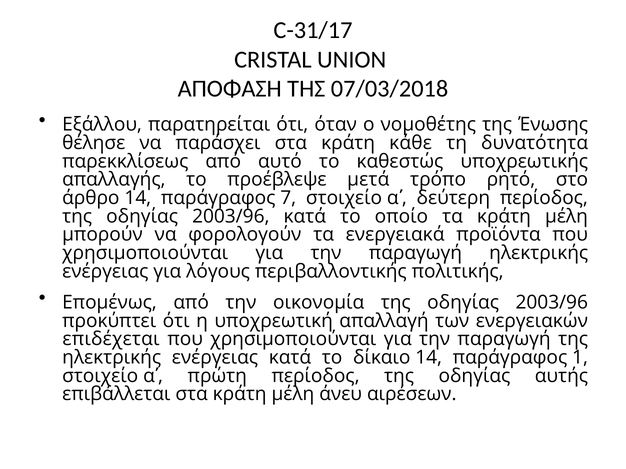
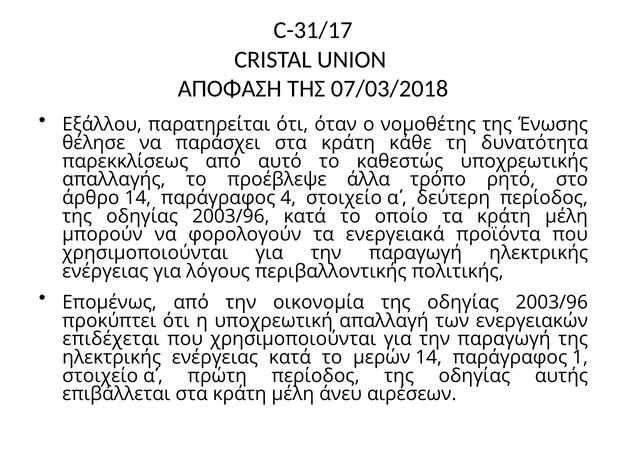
μετά: μετά -> άλλα (368, 180)
7: 7 -> 4 (288, 198)
δίκαιο: δίκαιο -> μερών (382, 358)
